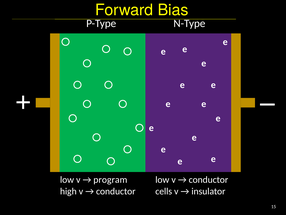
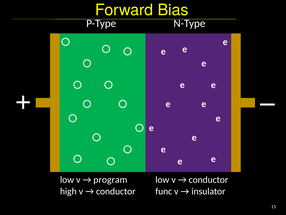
cells: cells -> func (164, 191)
